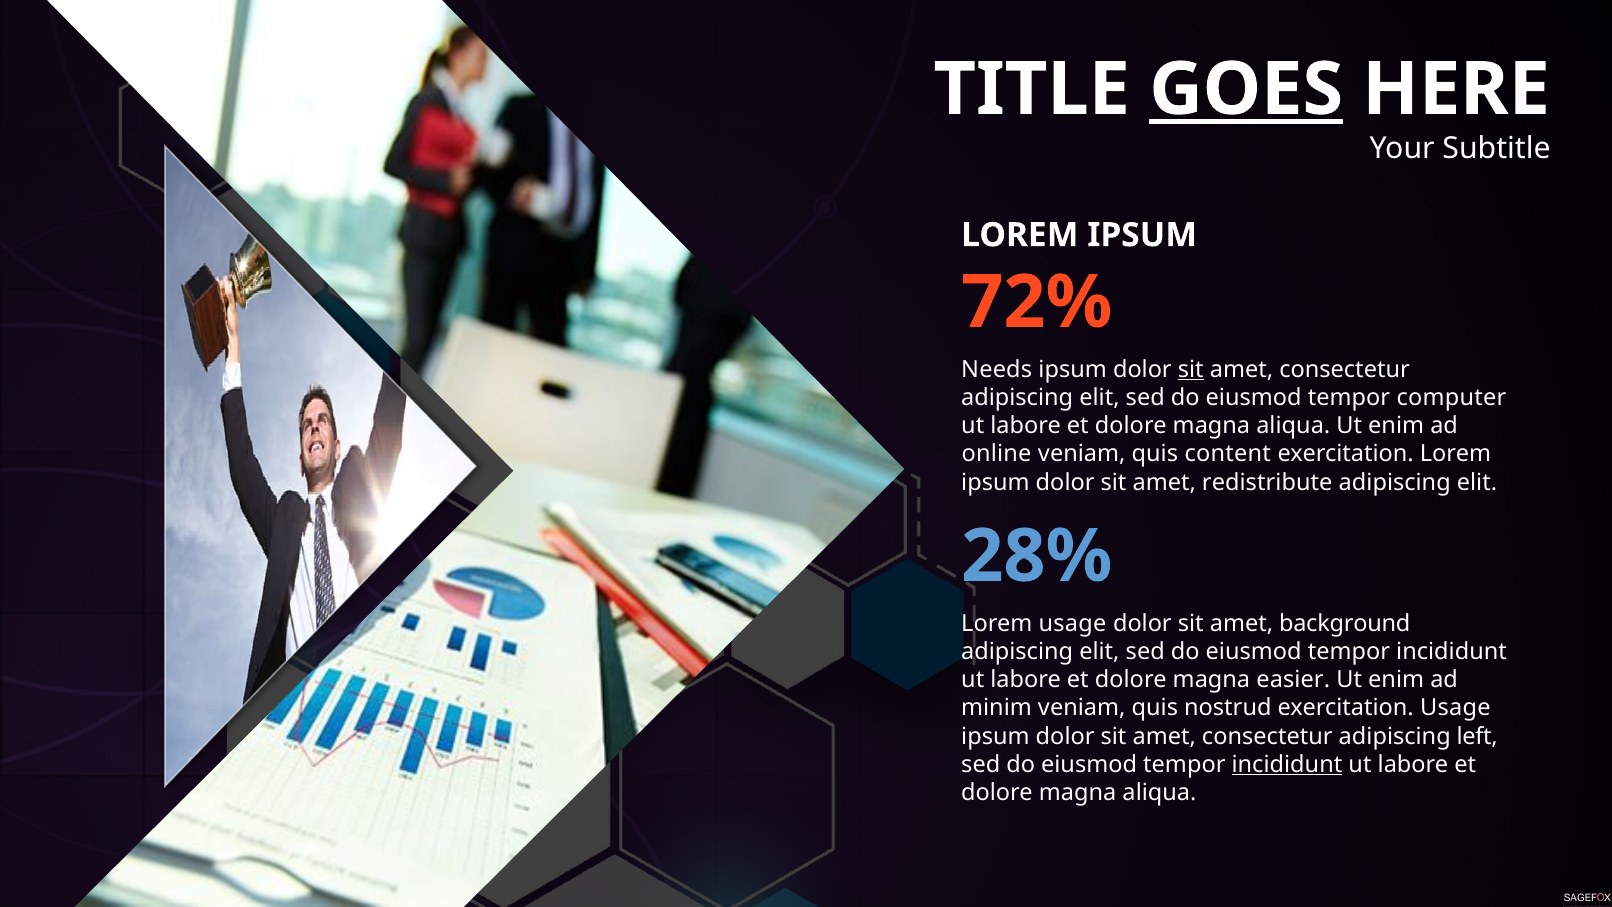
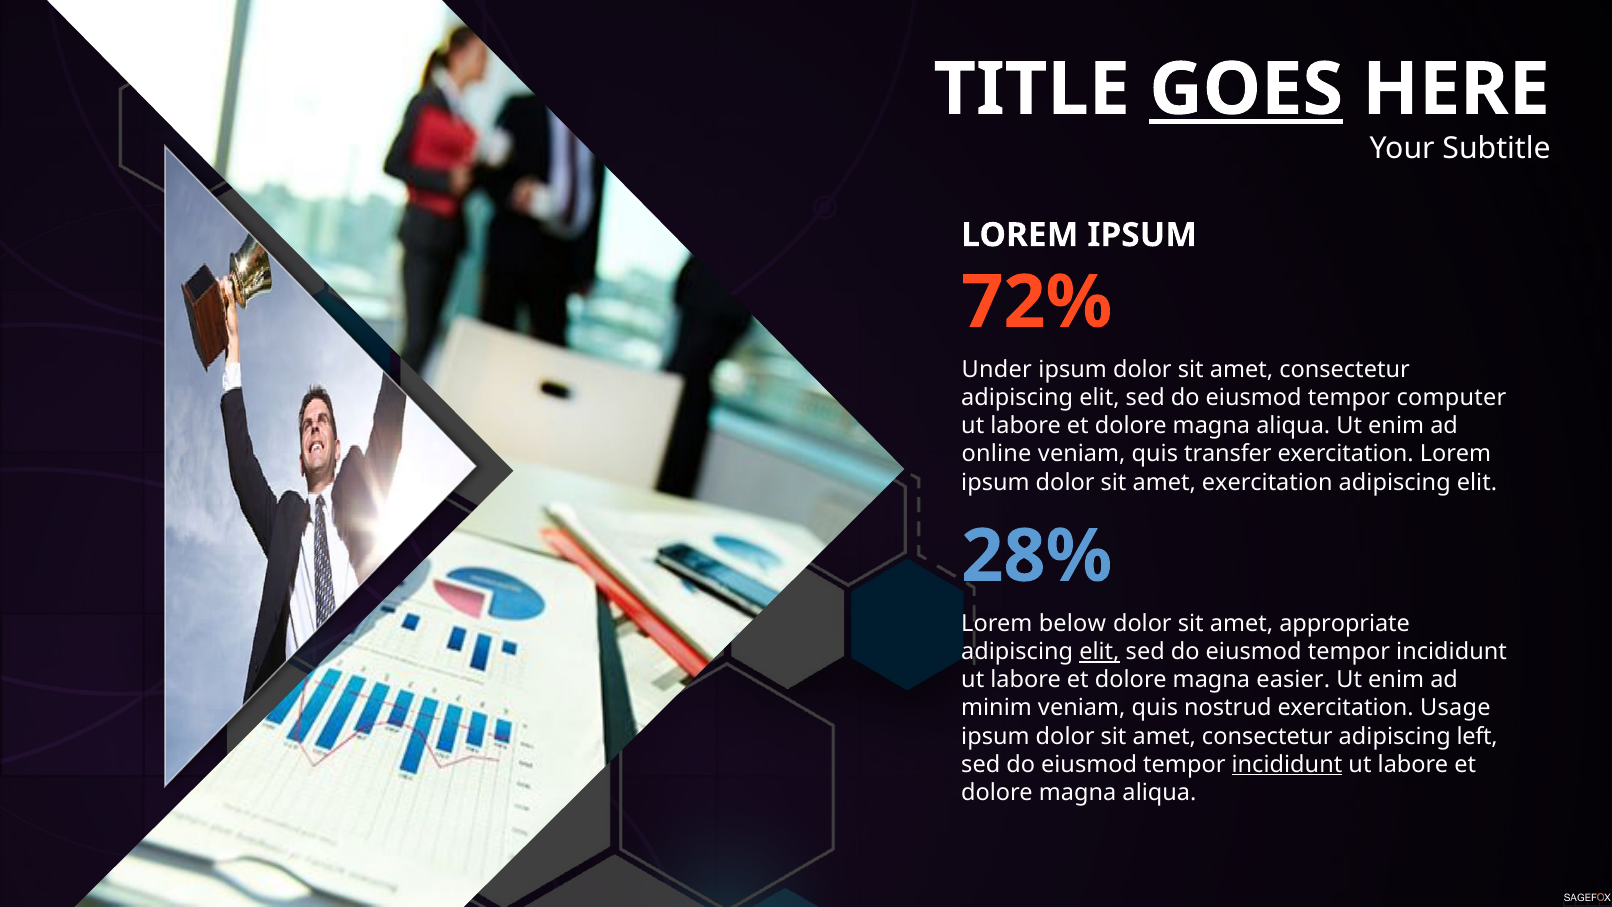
Needs: Needs -> Under (997, 369)
sit underline: present -> none (1191, 369)
content: content -> transfer (1228, 454)
amet redistribute: redistribute -> exercitation (1267, 482)
Lorem usage: usage -> below (1072, 623)
background: background -> appropriate (1345, 623)
elit underline: none -> present (1099, 652)
